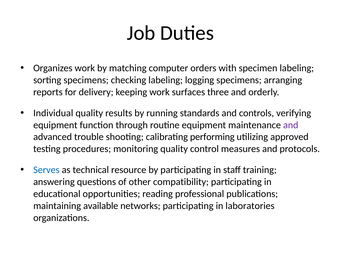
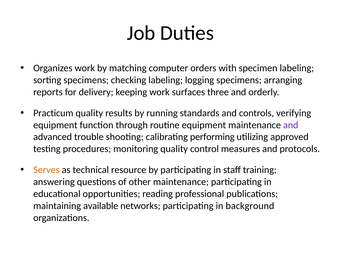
Individual: Individual -> Practicum (53, 113)
Serves colour: blue -> orange (46, 170)
other compatibility: compatibility -> maintenance (181, 182)
laboratories: laboratories -> background (250, 206)
